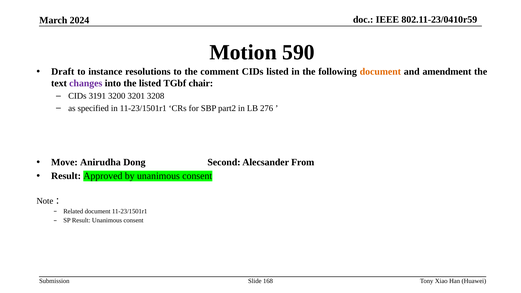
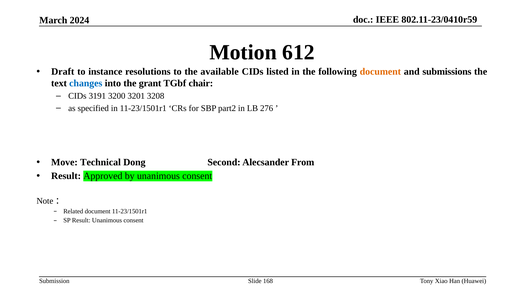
590: 590 -> 612 (298, 52)
comment: comment -> available (220, 72)
amendment: amendment -> submissions (447, 72)
changes colour: purple -> blue (86, 83)
the listed: listed -> grant (150, 83)
Anirudha: Anirudha -> Technical (100, 162)
